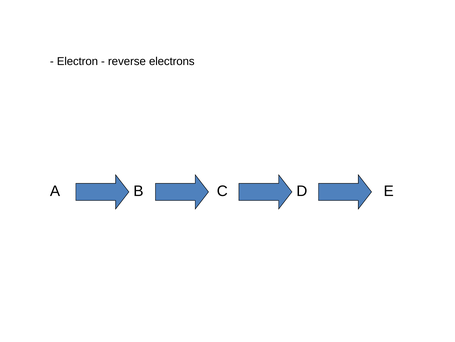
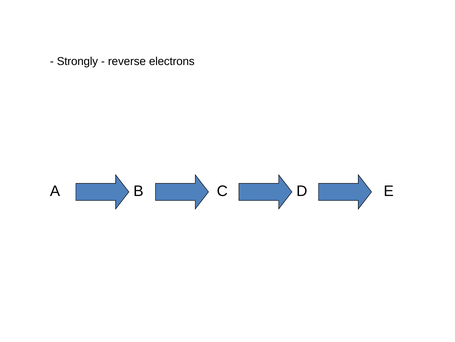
Electron: Electron -> Strongly (77, 61)
